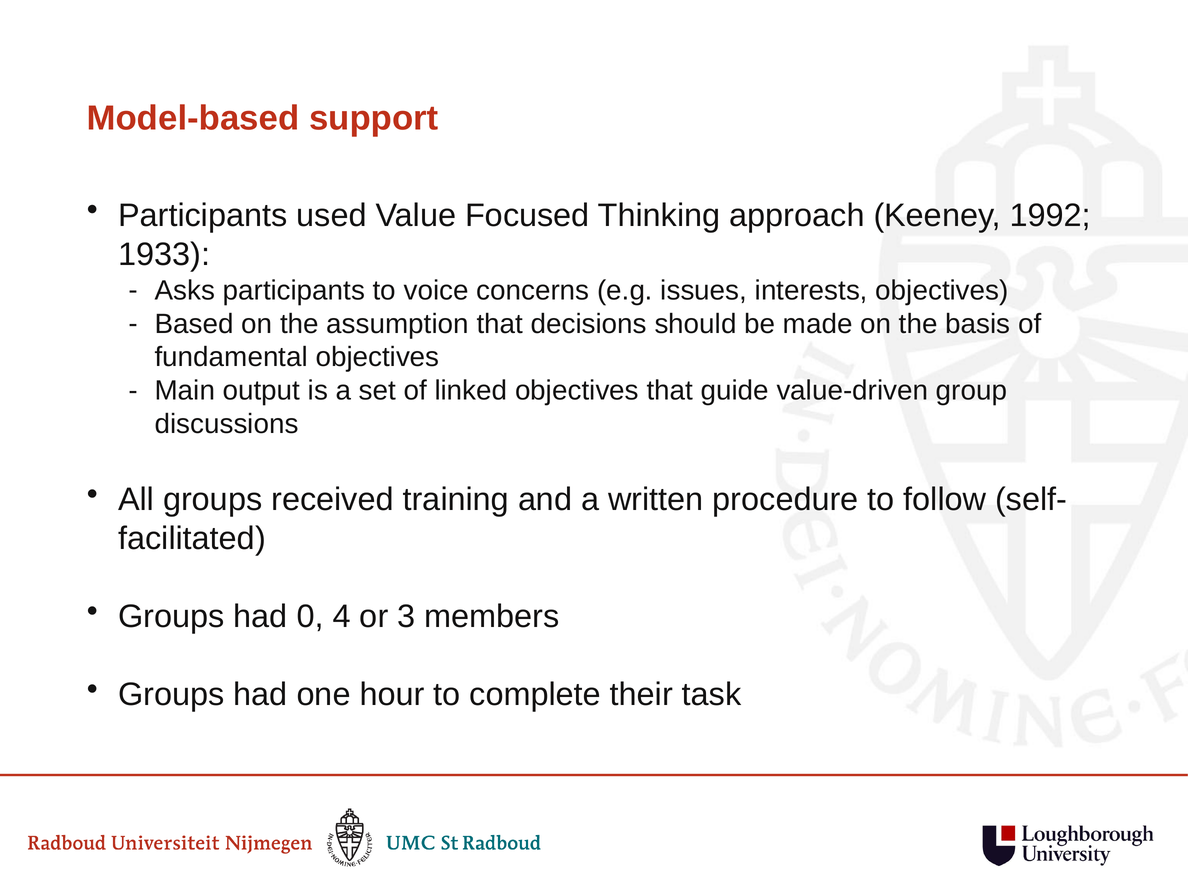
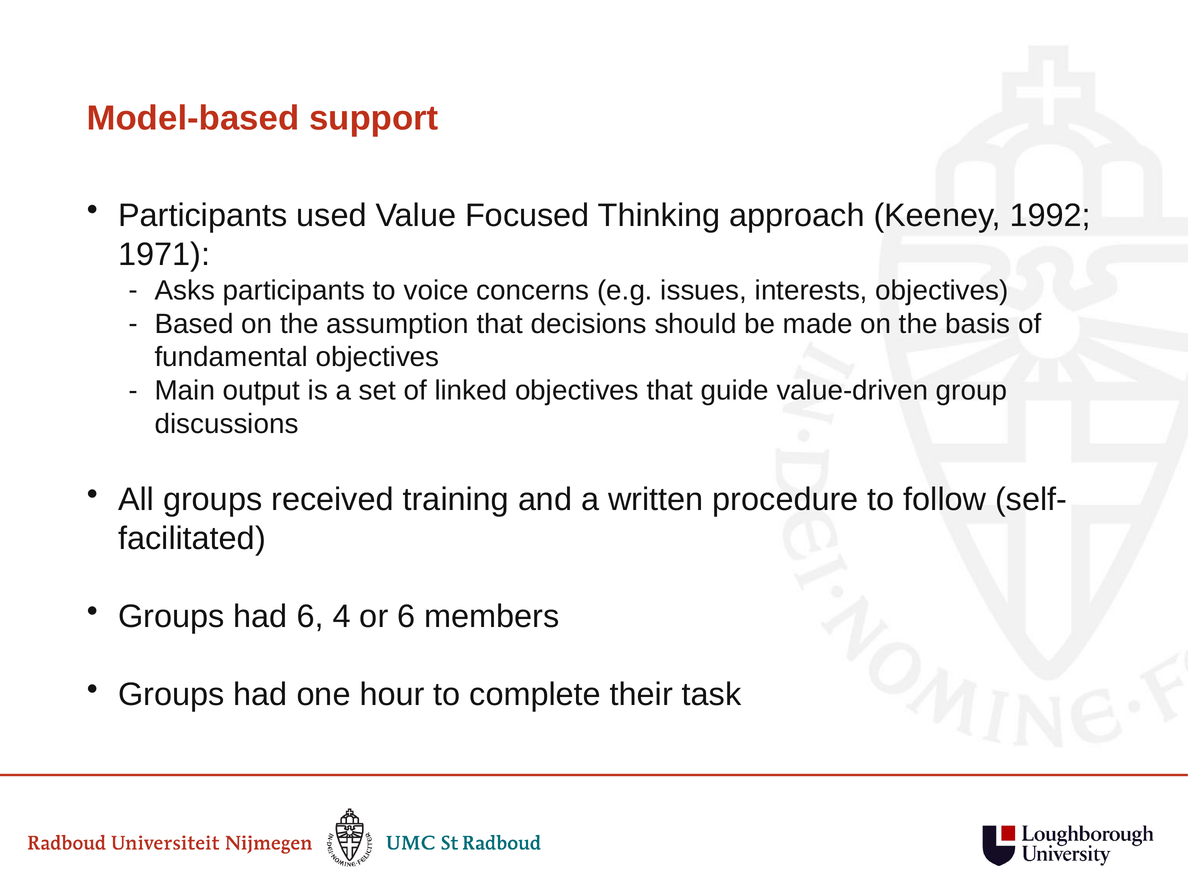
1933: 1933 -> 1971 (164, 255)
had 0: 0 -> 6 (310, 617)
or 3: 3 -> 6 (406, 617)
